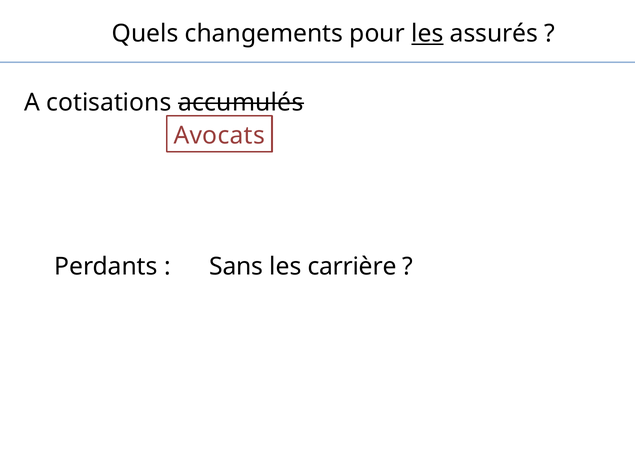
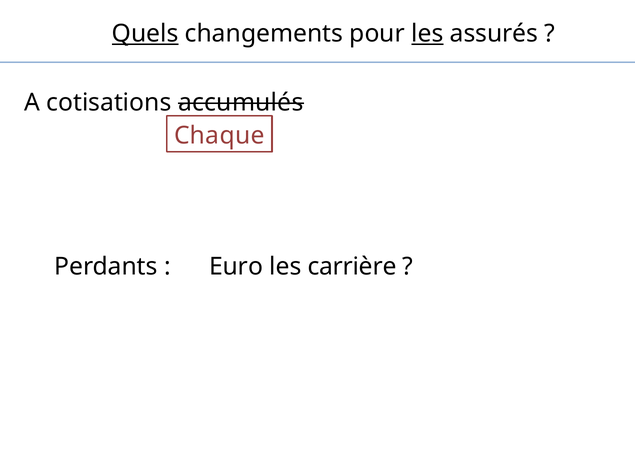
Quels underline: none -> present (145, 34)
Avocats: Avocats -> Chaque (219, 136)
Sans: Sans -> Euro (236, 267)
